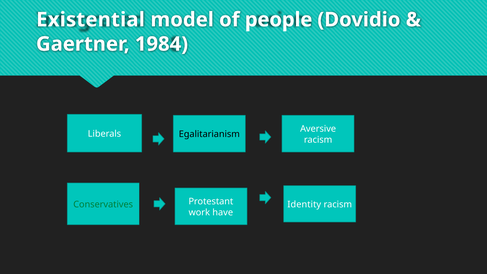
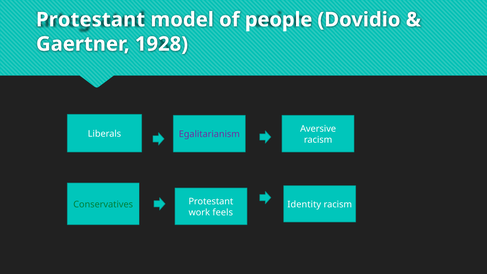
Existential: Existential -> Protestant (91, 20)
1984: 1984 -> 1928 (161, 44)
Egalitarianism colour: black -> purple (209, 134)
have: have -> feels (223, 212)
